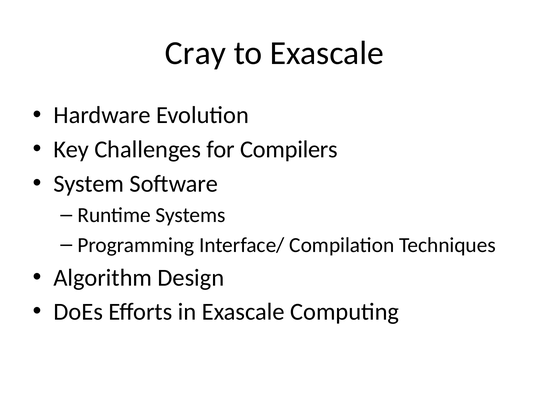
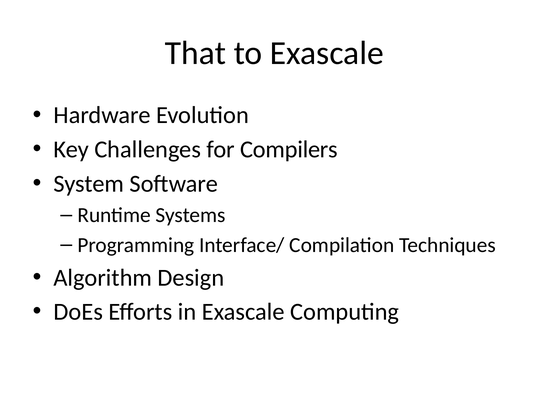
Cray: Cray -> That (196, 53)
